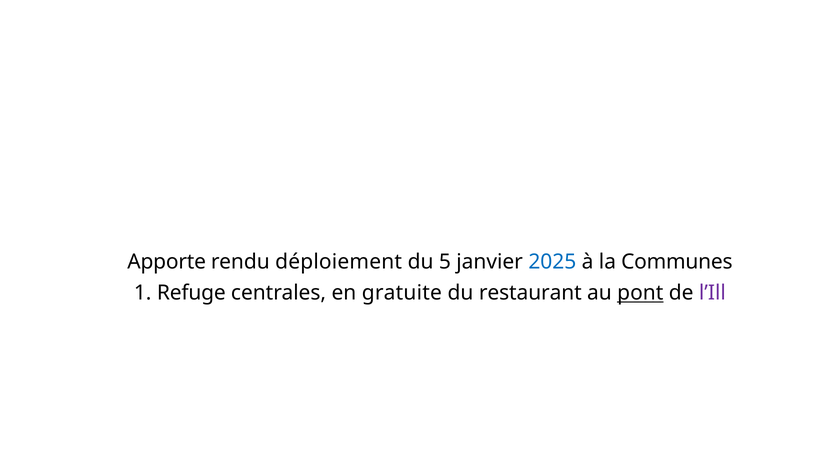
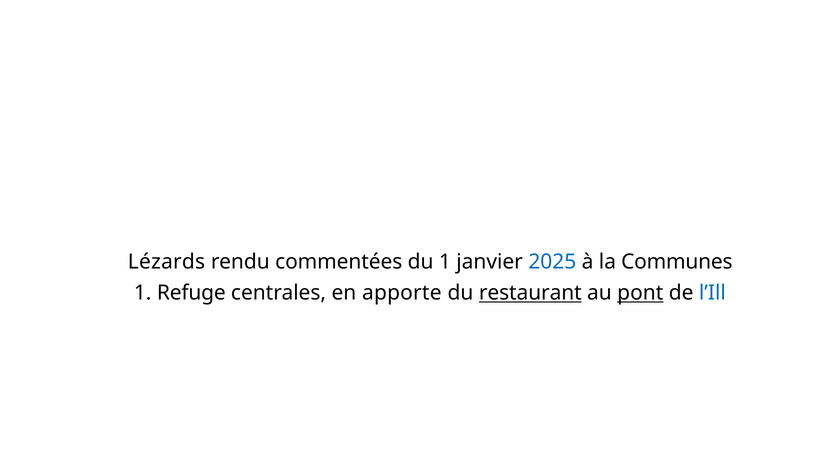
Apporte: Apporte -> Lézards (166, 262)
déploiement: déploiement -> commentées (339, 262)
du 5: 5 -> 1 (445, 262)
gratuite: gratuite -> apporte (402, 293)
restaurant underline: none -> present (530, 293)
l’Ill colour: purple -> blue (712, 293)
